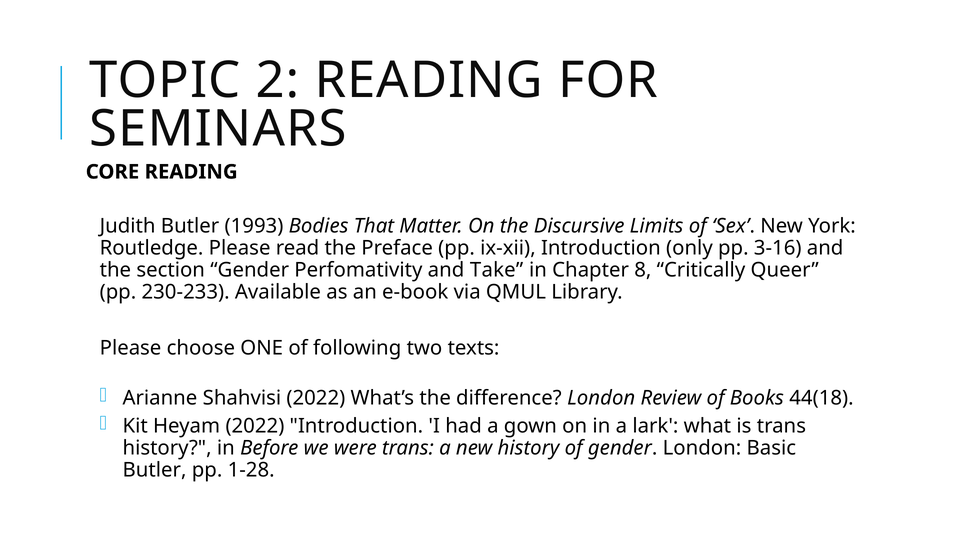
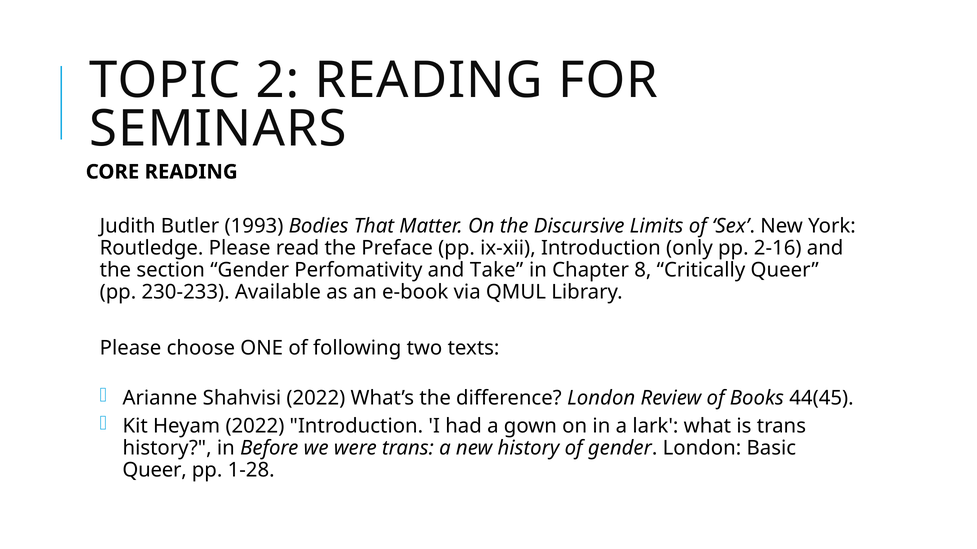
3-16: 3-16 -> 2-16 (778, 248)
44(18: 44(18 -> 44(45 (821, 398)
Butler: Butler -> Queer (155, 471)
